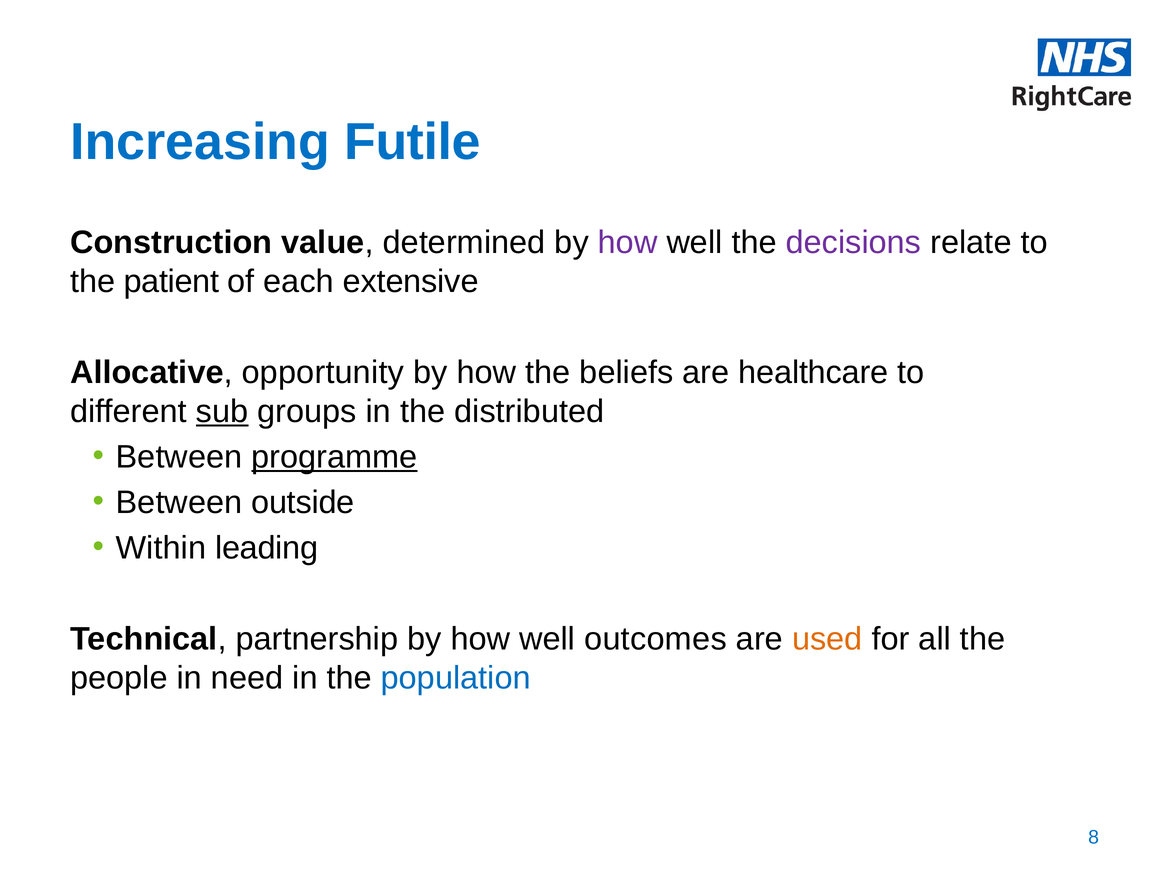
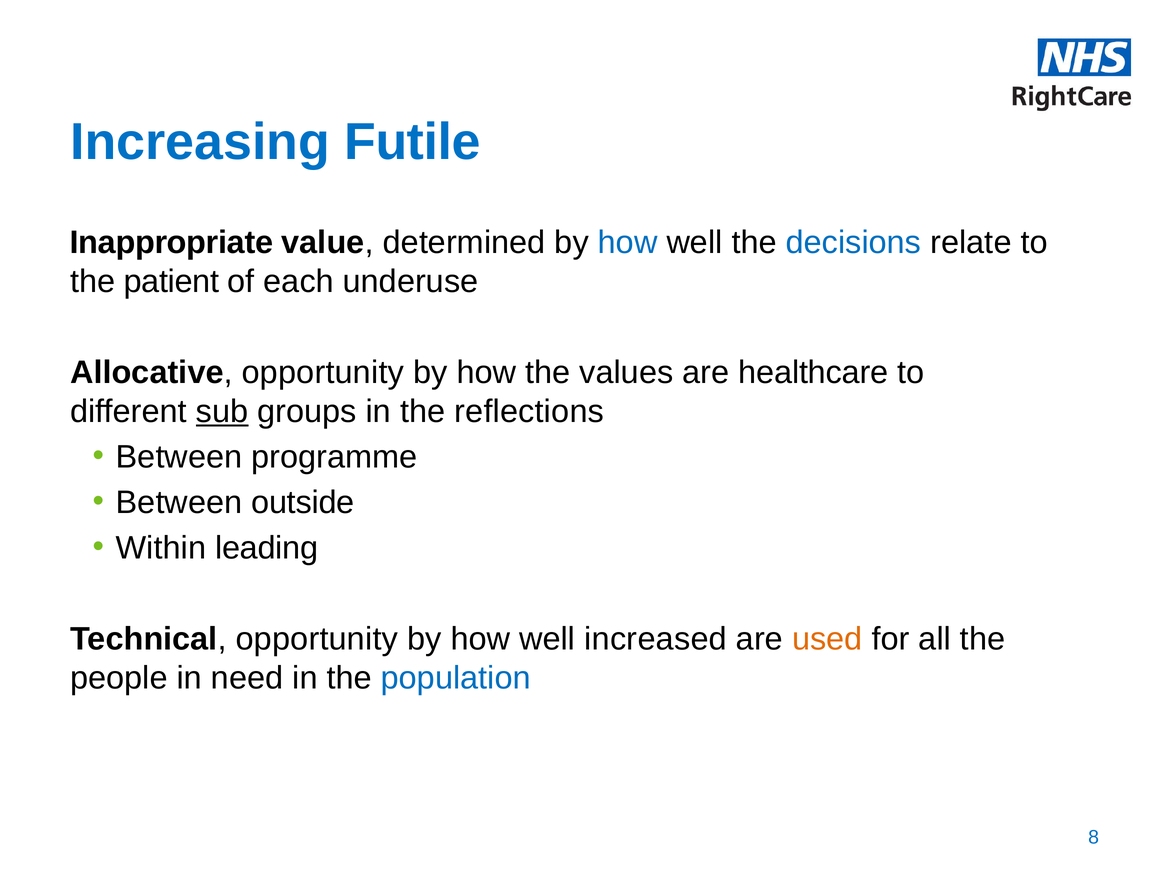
Construction: Construction -> Inappropriate (171, 242)
how colour: purple -> blue (628, 242)
decisions colour: purple -> blue (853, 242)
extensive: extensive -> underuse (411, 281)
beliefs: beliefs -> values (626, 372)
distributed: distributed -> reflections (529, 411)
programme underline: present -> none (334, 457)
Technical partnership: partnership -> opportunity (317, 639)
outcomes: outcomes -> increased (656, 639)
